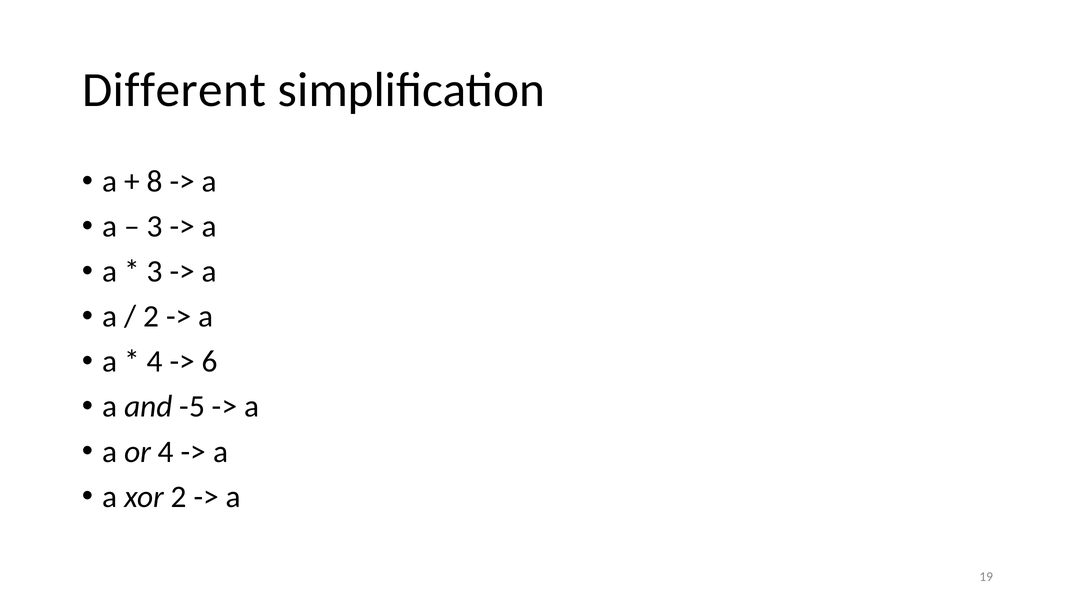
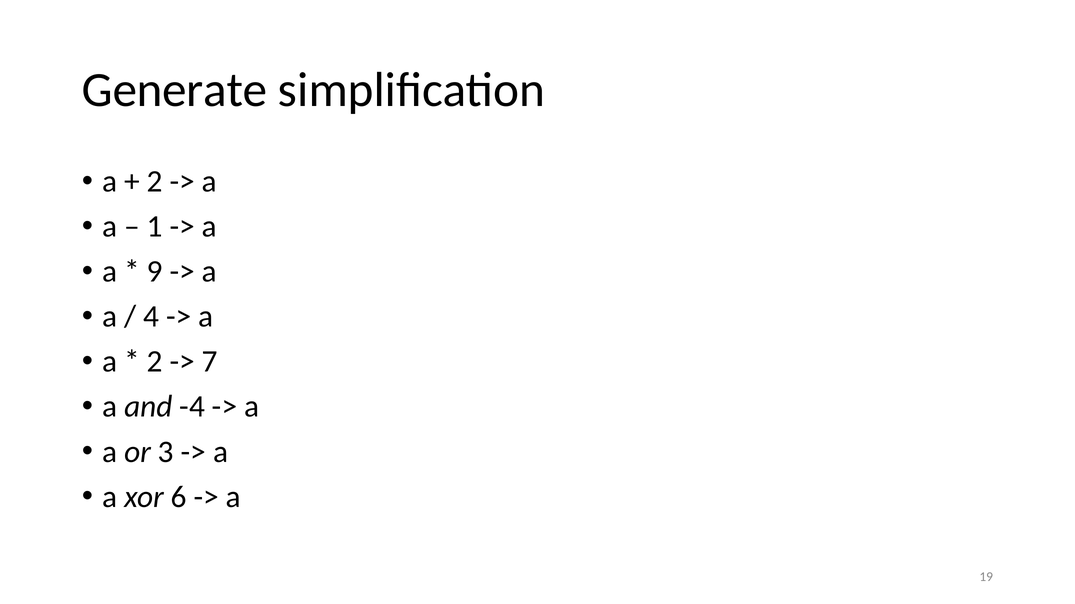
Different: Different -> Generate (175, 90)
8: 8 -> 2 (155, 182)
3: 3 -> 1 (155, 227)
3: 3 -> 9 (155, 272)
2: 2 -> 4 (151, 317)
4: 4 -> 2 (155, 362)
6: 6 -> 7 (210, 362)
-5: -5 -> -4 (192, 407)
or 4: 4 -> 3 (166, 452)
xor 2: 2 -> 6 (179, 497)
